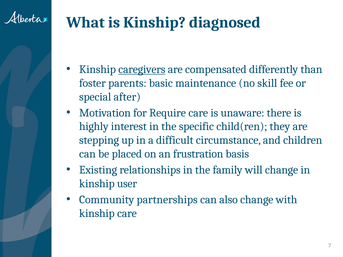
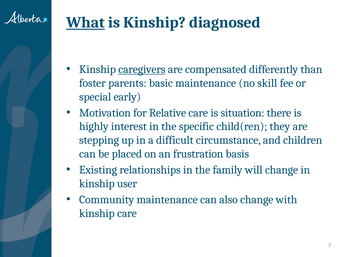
What underline: none -> present (86, 23)
after: after -> early (127, 97)
Require: Require -> Relative (168, 113)
unaware: unaware -> situation (243, 113)
Community partnerships: partnerships -> maintenance (167, 200)
